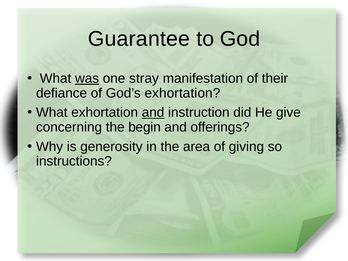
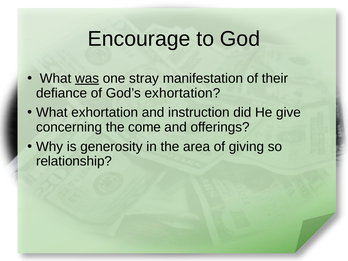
Guarantee: Guarantee -> Encourage (139, 39)
and underline: present -> none (153, 113)
begin: begin -> come (145, 127)
instructions: instructions -> relationship (74, 161)
